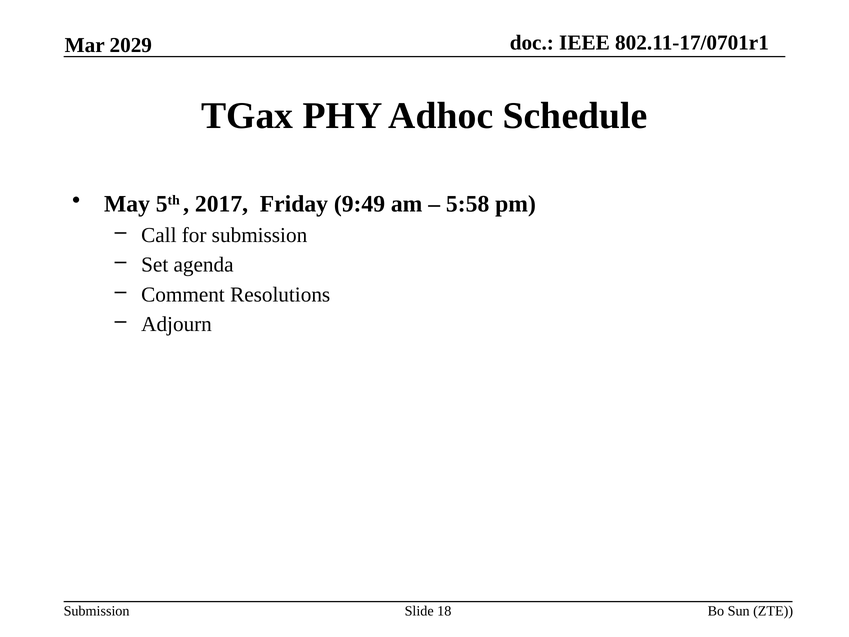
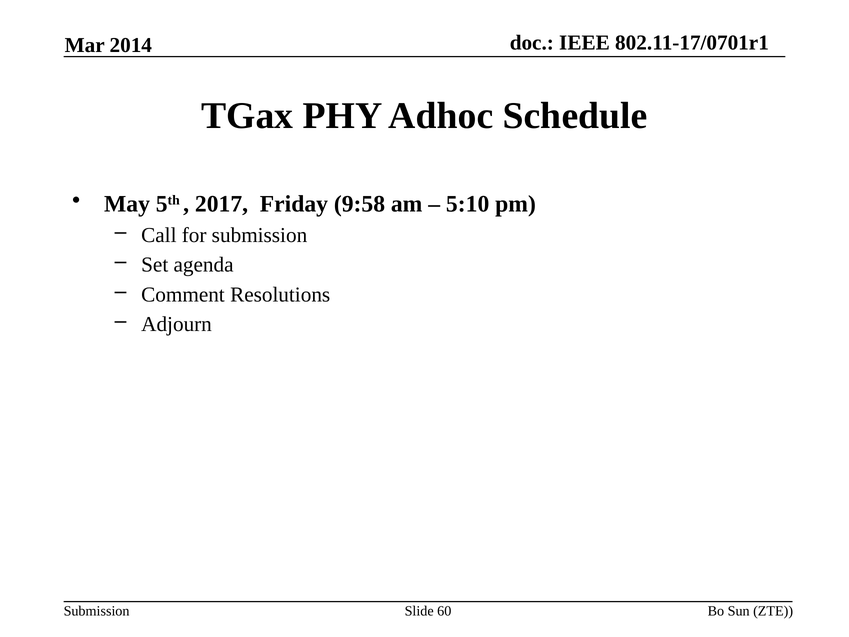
2029: 2029 -> 2014 (131, 45)
9:49: 9:49 -> 9:58 (360, 204)
5:58: 5:58 -> 5:10 (468, 204)
18: 18 -> 60 (444, 611)
